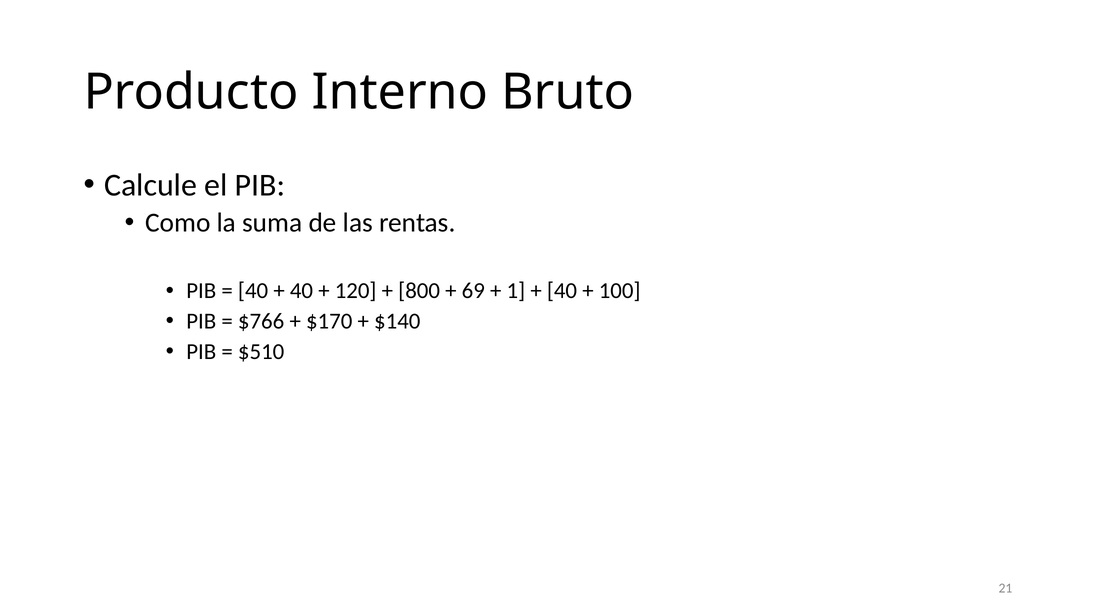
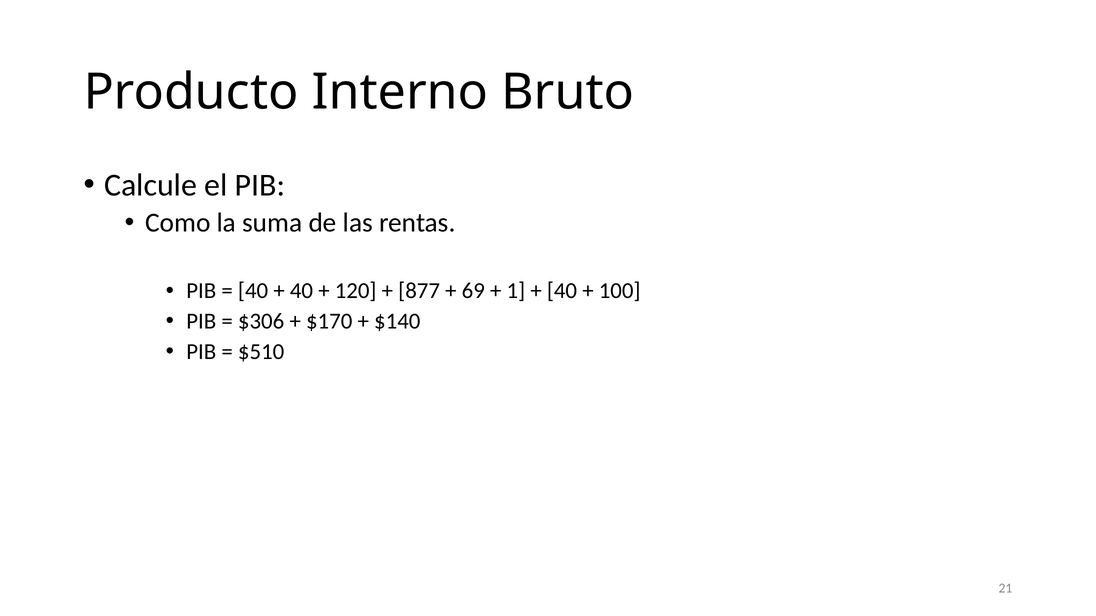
800: 800 -> 877 (419, 291)
$766: $766 -> $306 (261, 322)
